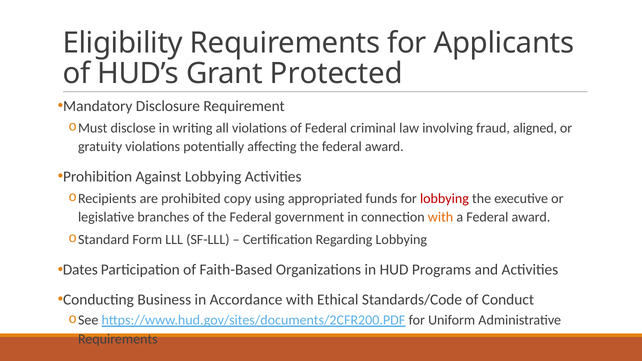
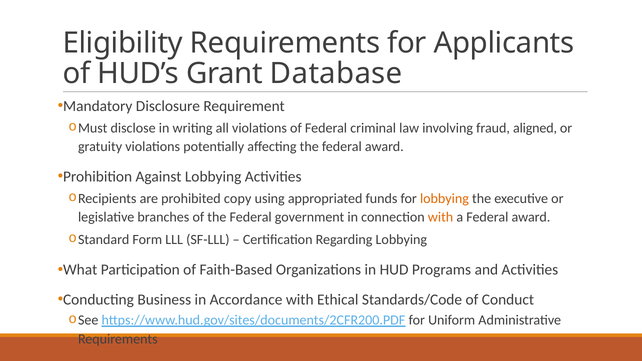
Protected: Protected -> Database (336, 73)
lobbying colour: red -> orange (444, 199)
Dates: Dates -> What (80, 270)
